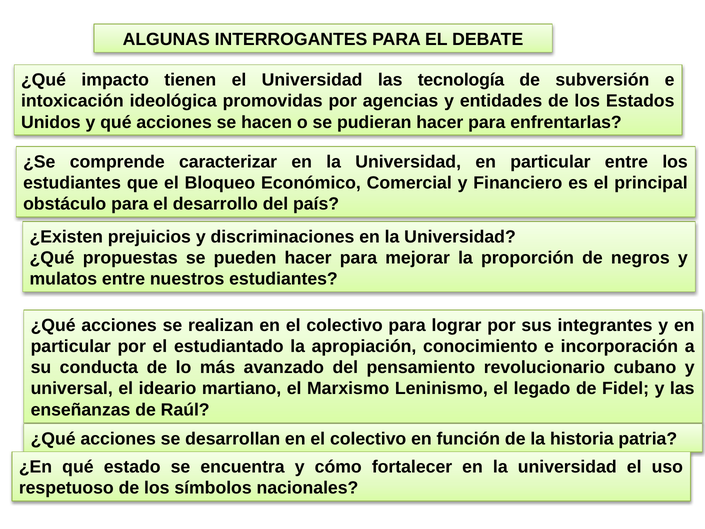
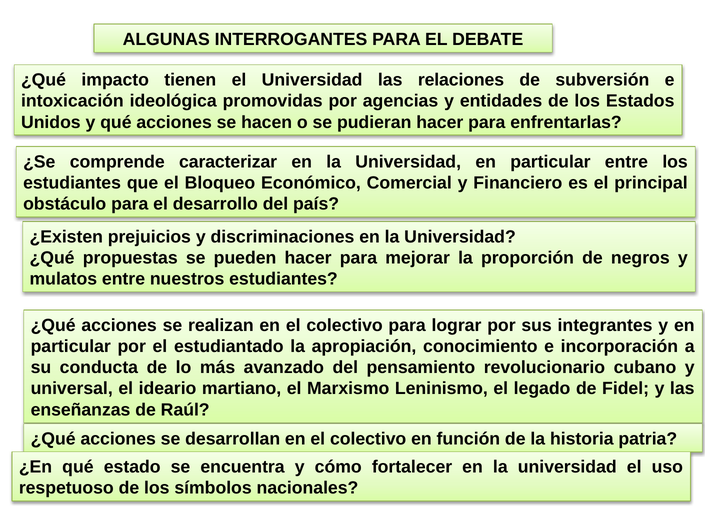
tecnología: tecnología -> relaciones (461, 80)
